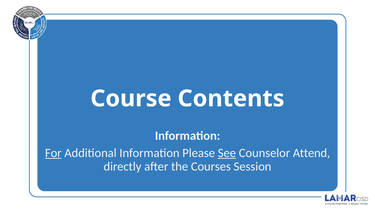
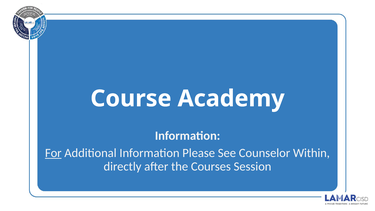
Contents: Contents -> Academy (231, 99)
See underline: present -> none (227, 153)
Attend: Attend -> Within (311, 153)
